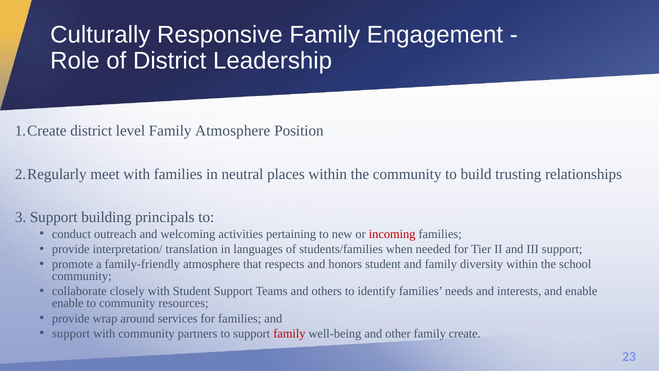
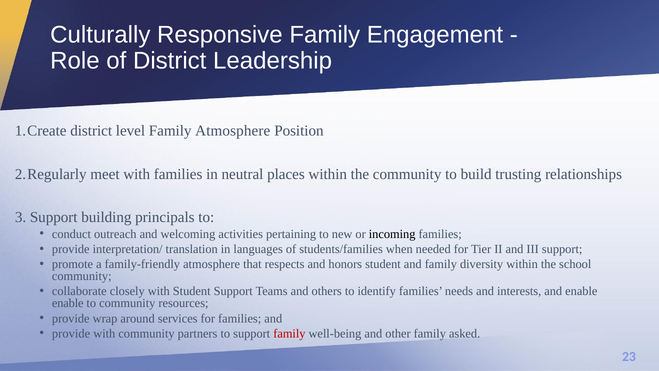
incoming colour: red -> black (392, 234)
support: support -> provide (71, 333)
create: create -> asked (465, 333)
